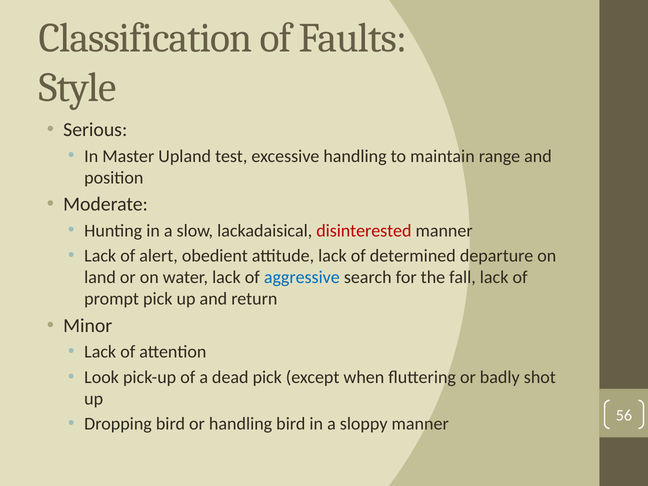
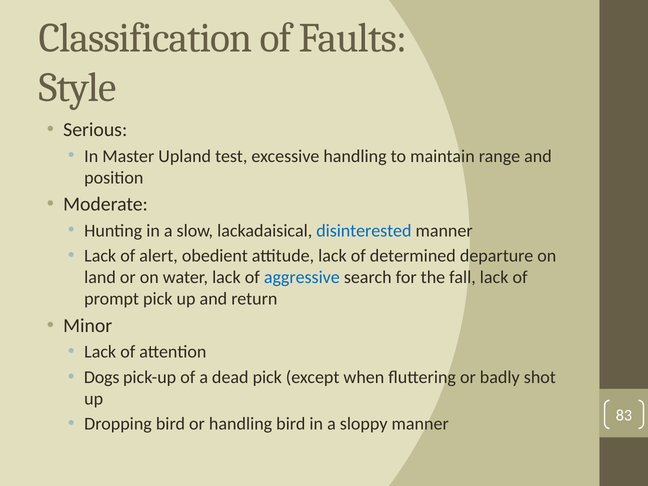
disinterested colour: red -> blue (364, 231)
Look: Look -> Dogs (102, 377)
56: 56 -> 83 (624, 415)
